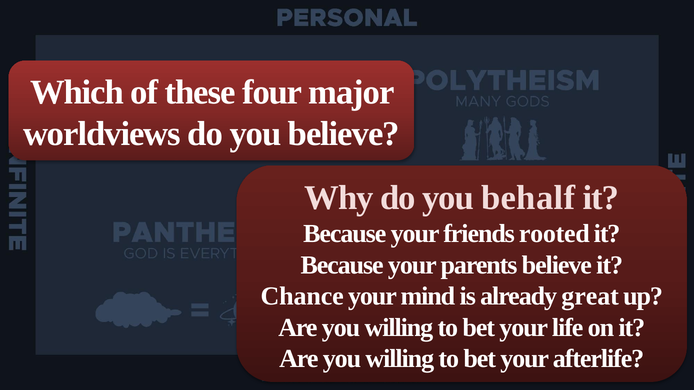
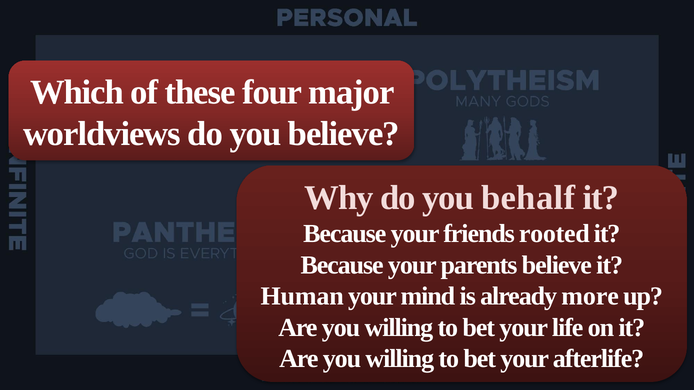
Chance: Chance -> Human (302, 297)
great: great -> more (590, 297)
